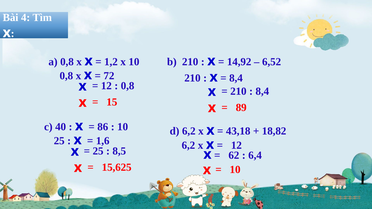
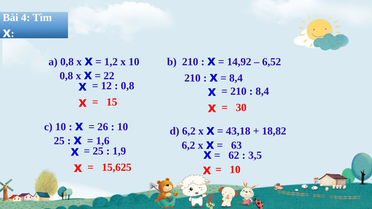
72: 72 -> 22 (109, 76)
89: 89 -> 30 (241, 108)
c 40: 40 -> 10 (61, 127)
86: 86 -> 26 (103, 127)
12: 12 -> 63 (236, 146)
8,5: 8,5 -> 1,9 (119, 151)
6,4: 6,4 -> 3,5 (255, 155)
